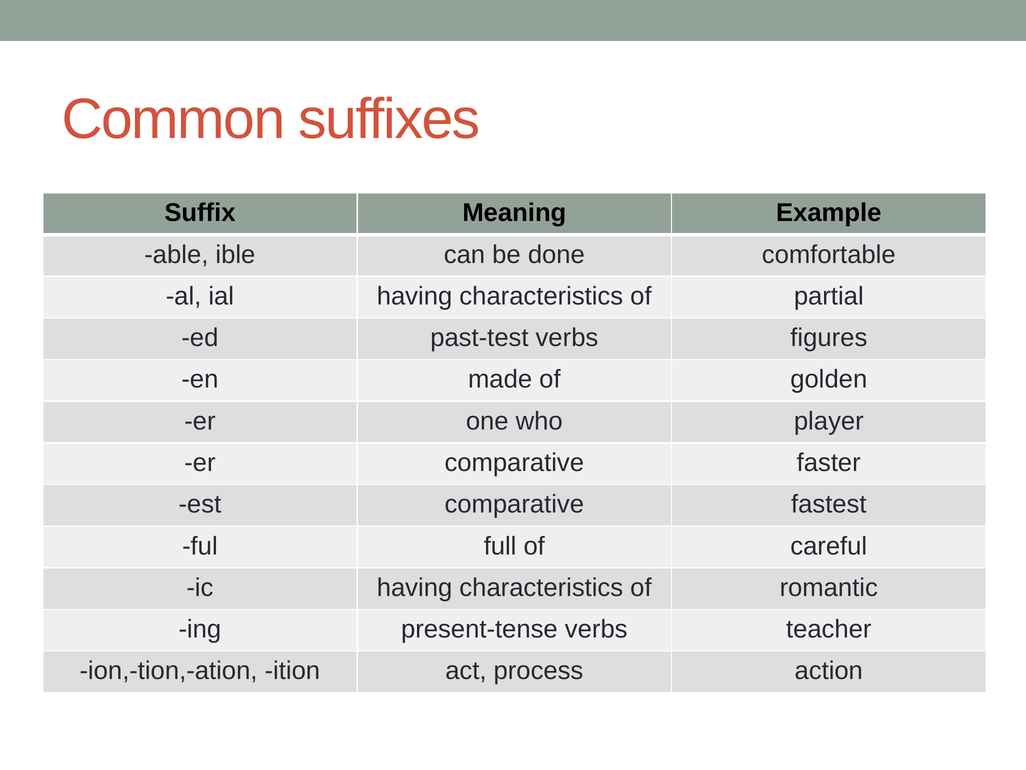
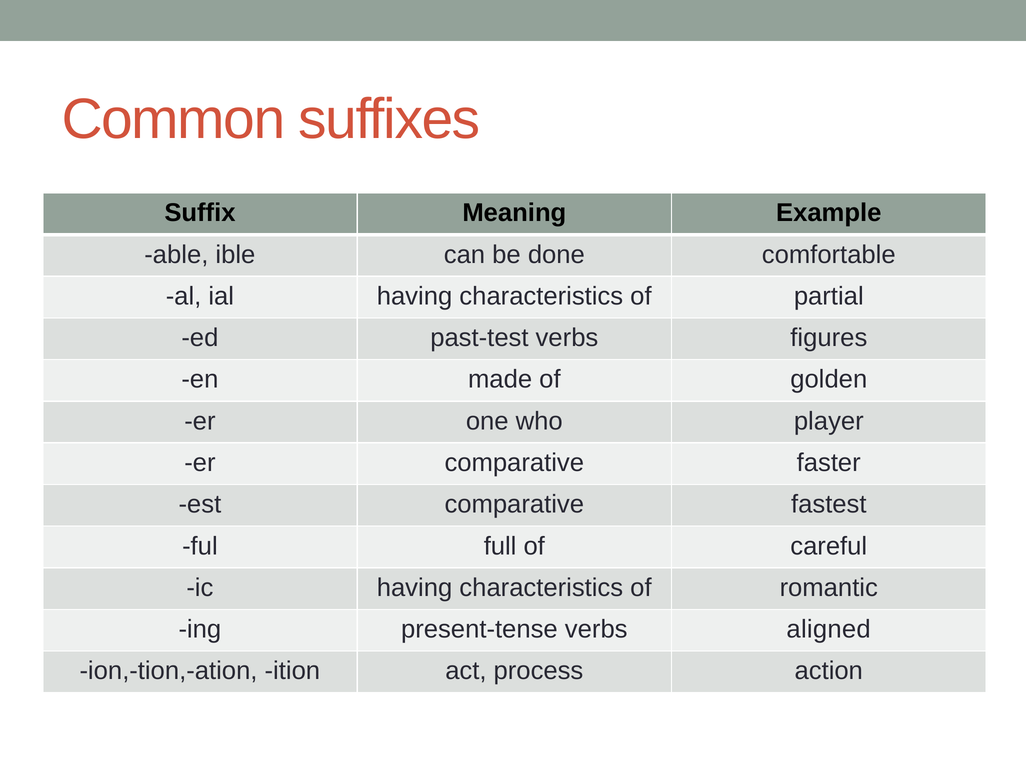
teacher: teacher -> aligned (829, 629)
